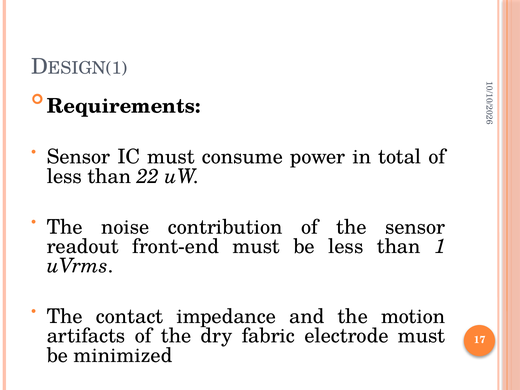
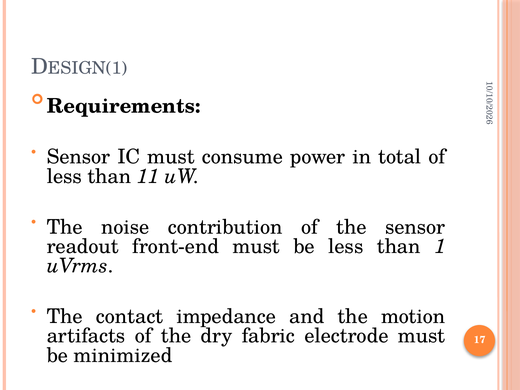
22: 22 -> 11 (148, 176)
